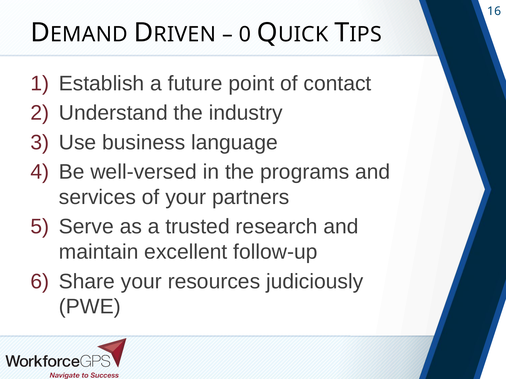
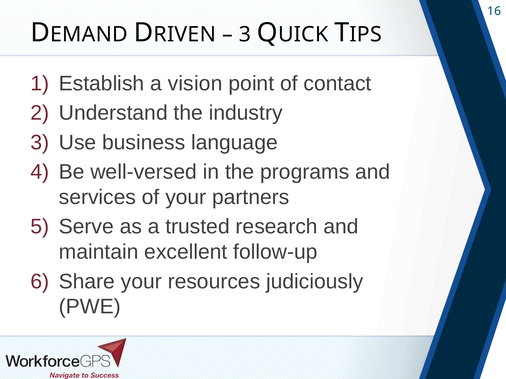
0: 0 -> 3 (245, 35)
future: future -> vision (195, 84)
